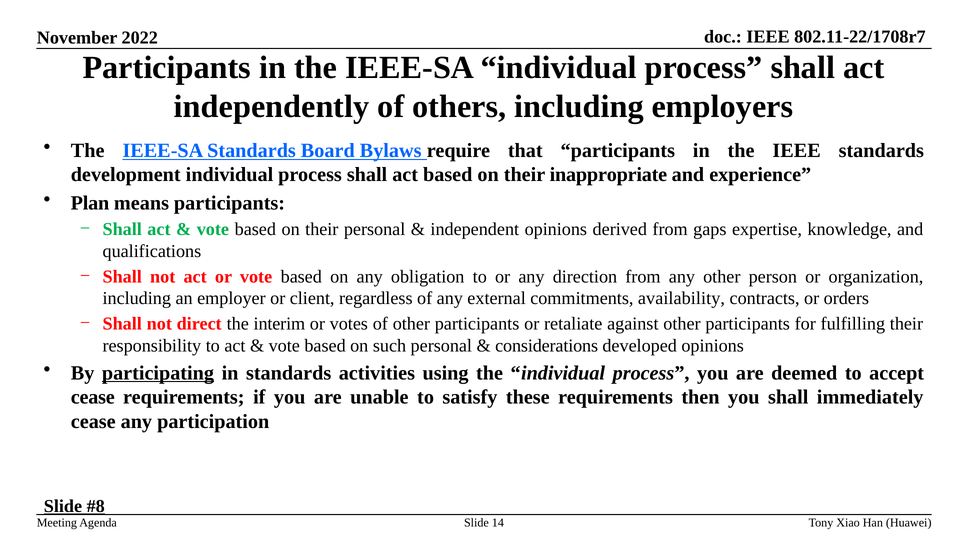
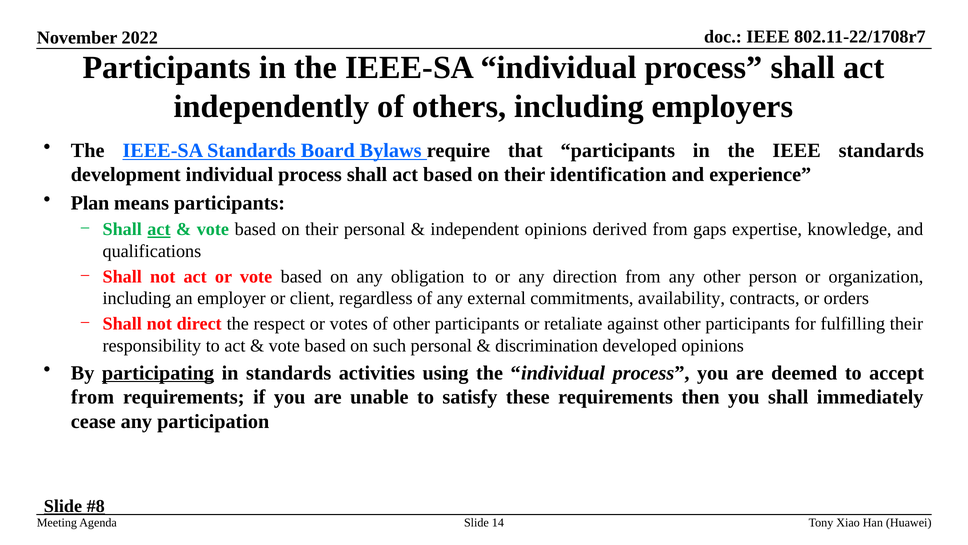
inappropriate: inappropriate -> identification (608, 174)
act underline: none -> present (159, 229)
interim: interim -> respect (279, 324)
considerations: considerations -> discrimination (547, 345)
cease: cease -> from (93, 397)
